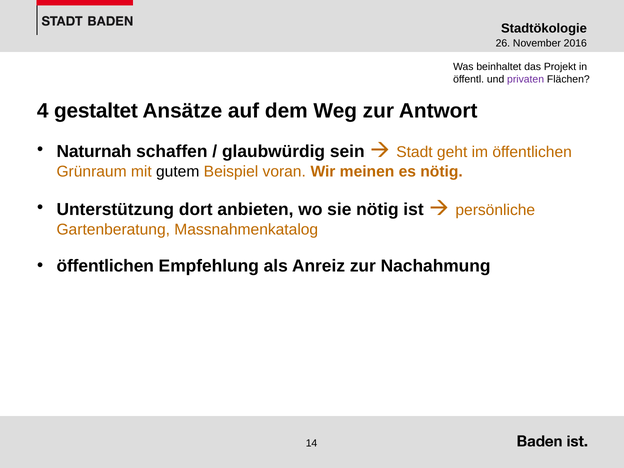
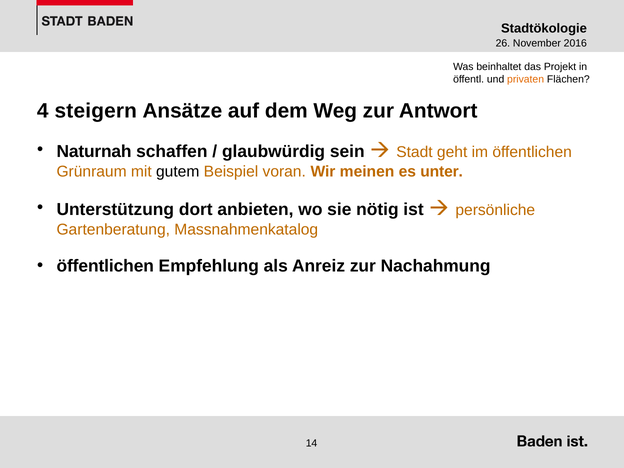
privaten colour: purple -> orange (526, 79)
gestaltet: gestaltet -> steigern (96, 111)
es nötig: nötig -> unter (442, 172)
